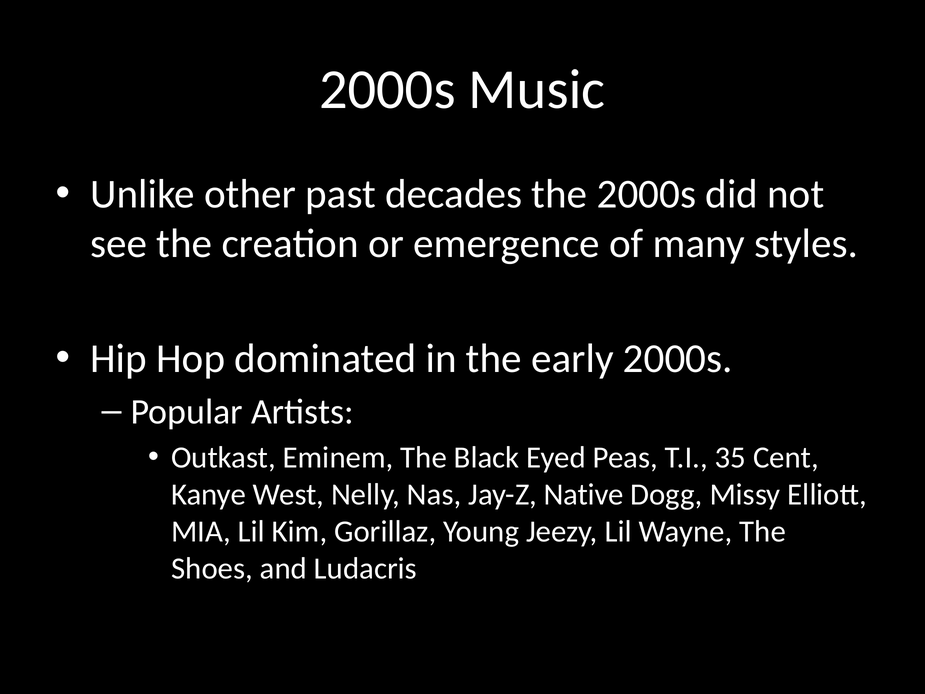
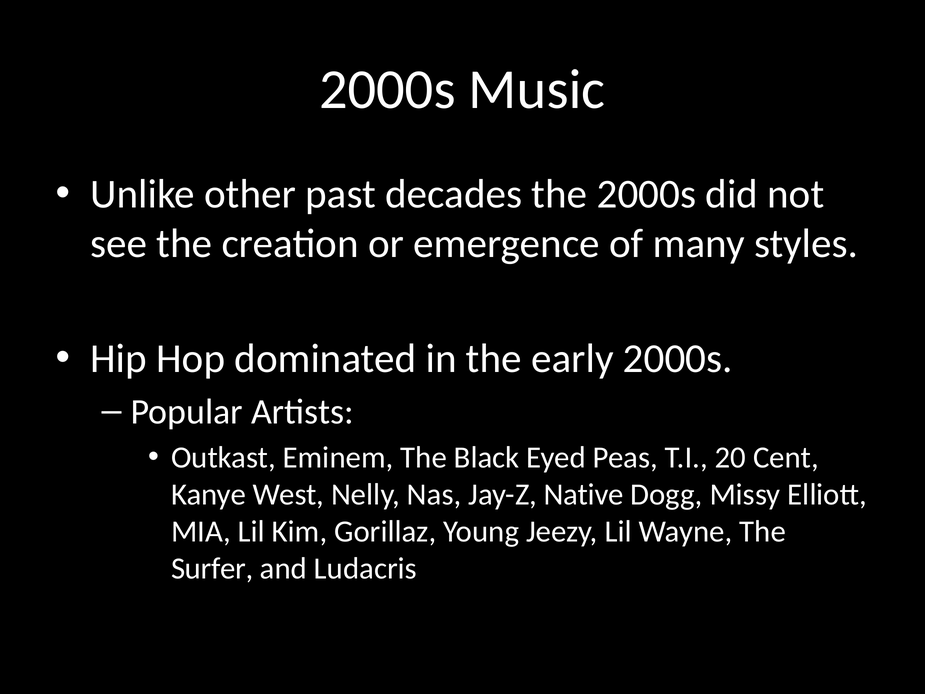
35: 35 -> 20 (730, 458)
Shoes: Shoes -> Surfer (212, 569)
